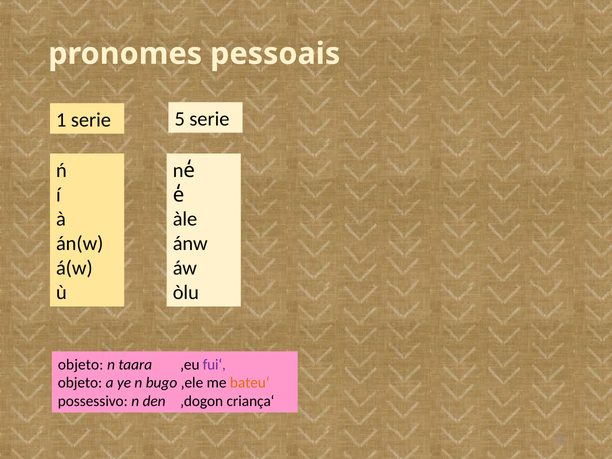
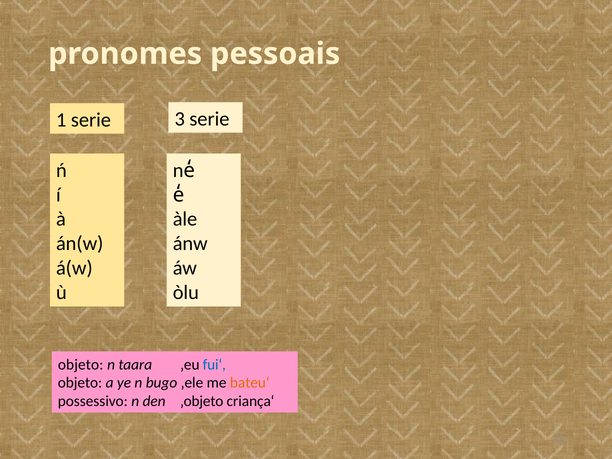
5: 5 -> 3 (180, 119)
fui‘ colour: purple -> blue (214, 365)
‚dogon: ‚dogon -> ‚objeto (202, 401)
